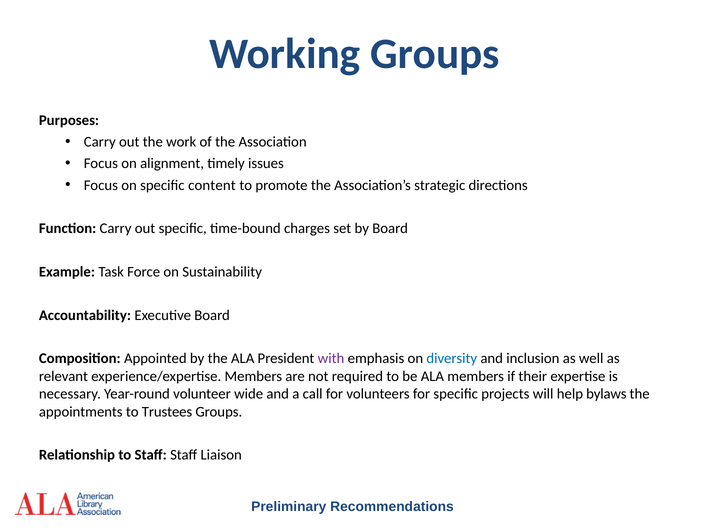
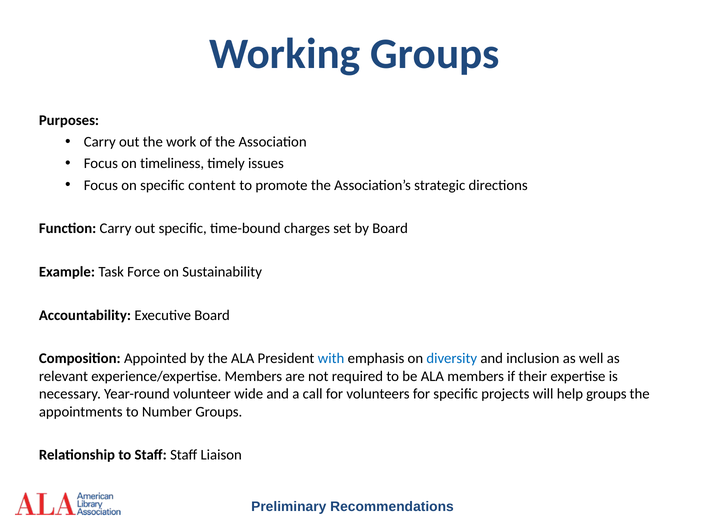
alignment: alignment -> timeliness (172, 163)
with colour: purple -> blue (331, 358)
help bylaws: bylaws -> groups (606, 394)
Trustees: Trustees -> Number (167, 412)
